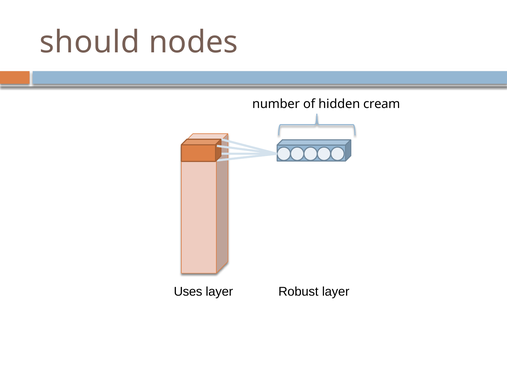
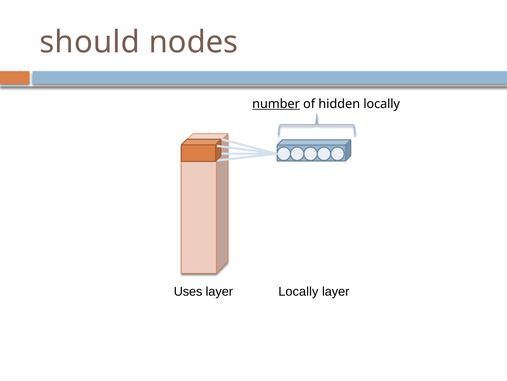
number underline: none -> present (276, 104)
hidden cream: cream -> locally (382, 104)
layer Robust: Robust -> Locally (298, 291)
